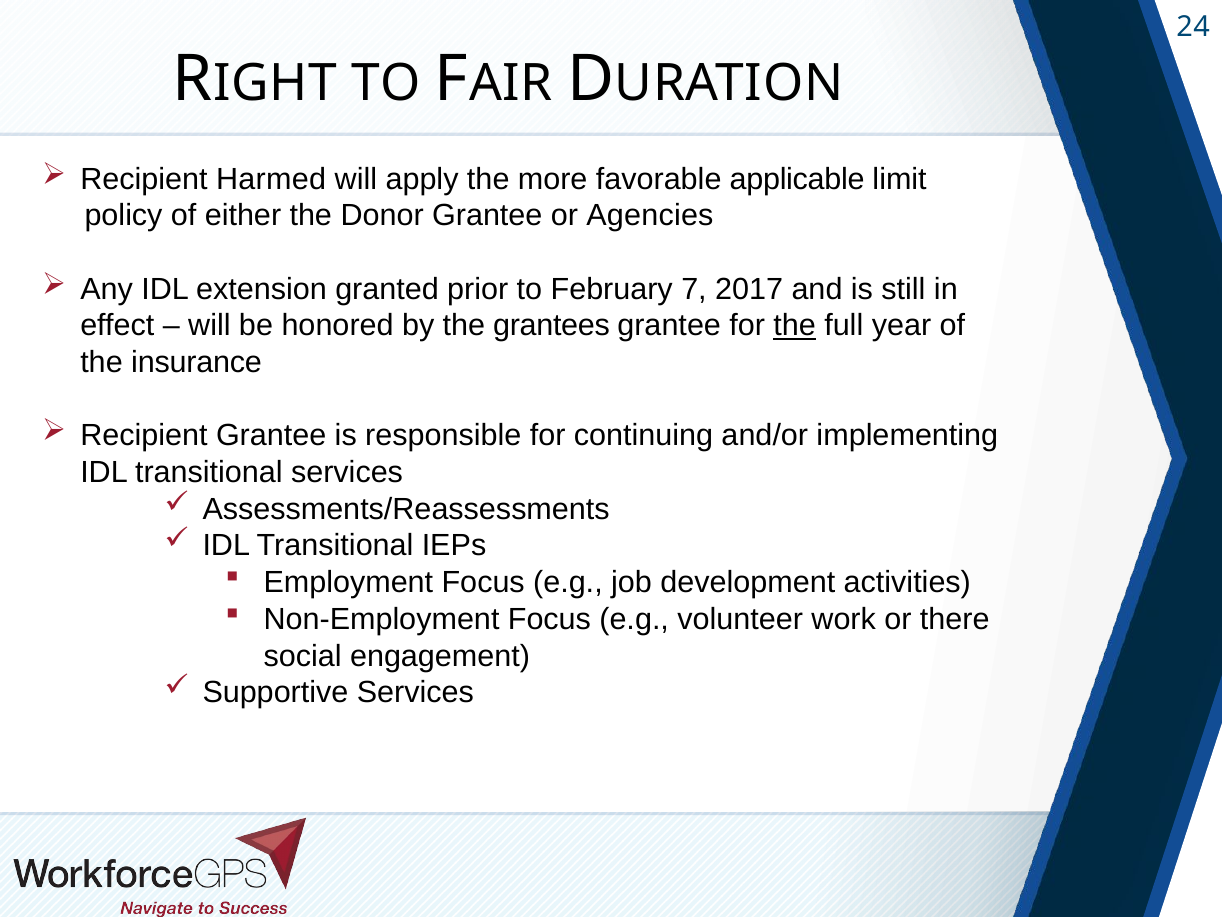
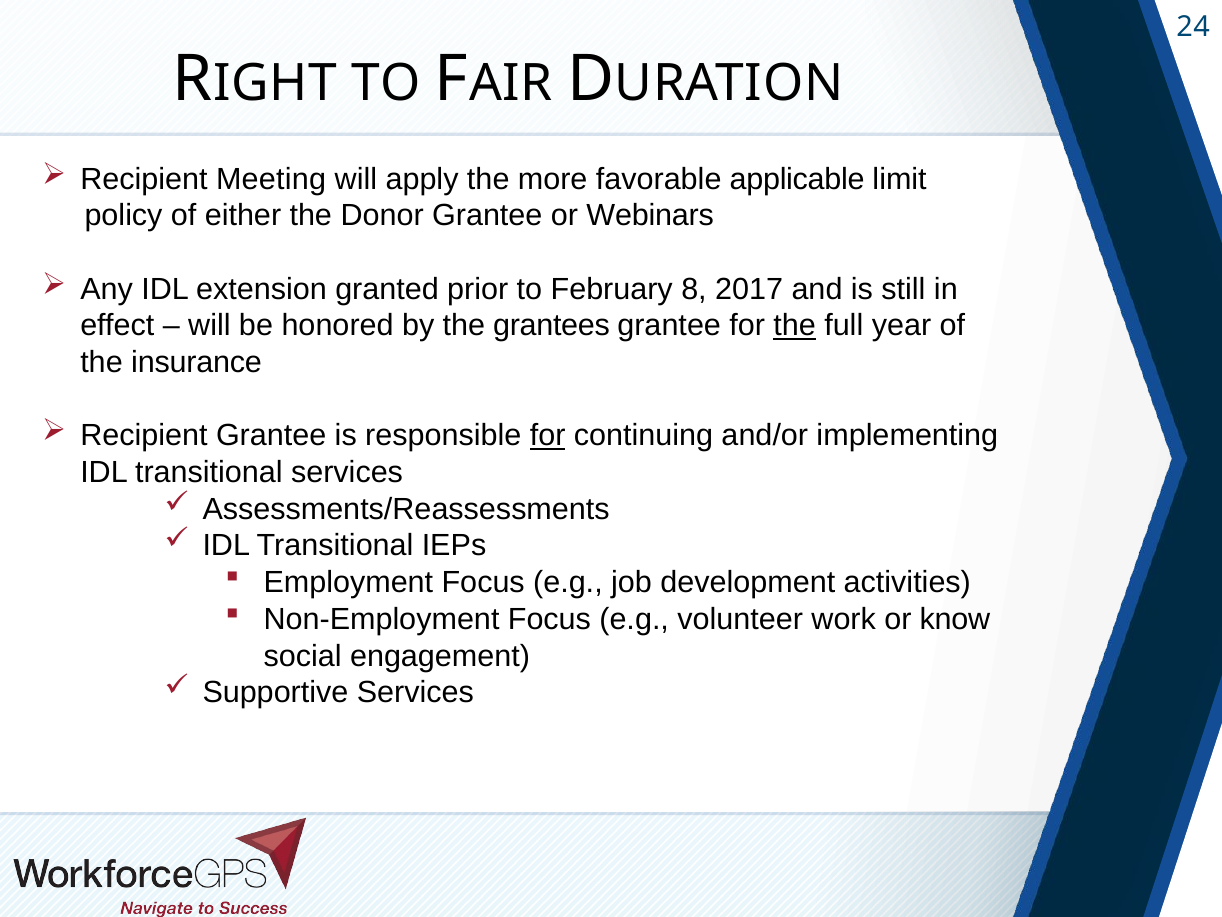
Harmed: Harmed -> Meeting (271, 179)
Agencies: Agencies -> Webinars (650, 216)
7: 7 -> 8 (694, 289)
for underline: none -> present (548, 436)
there: there -> know (955, 619)
